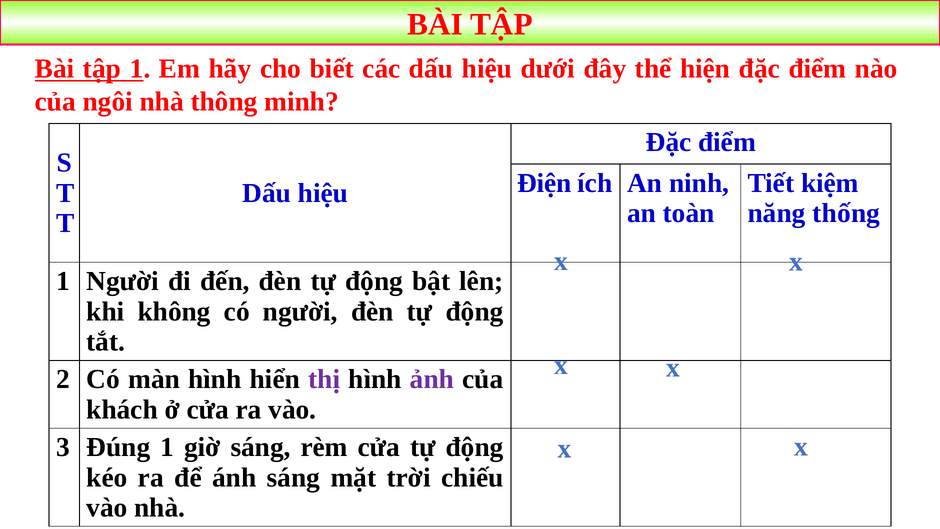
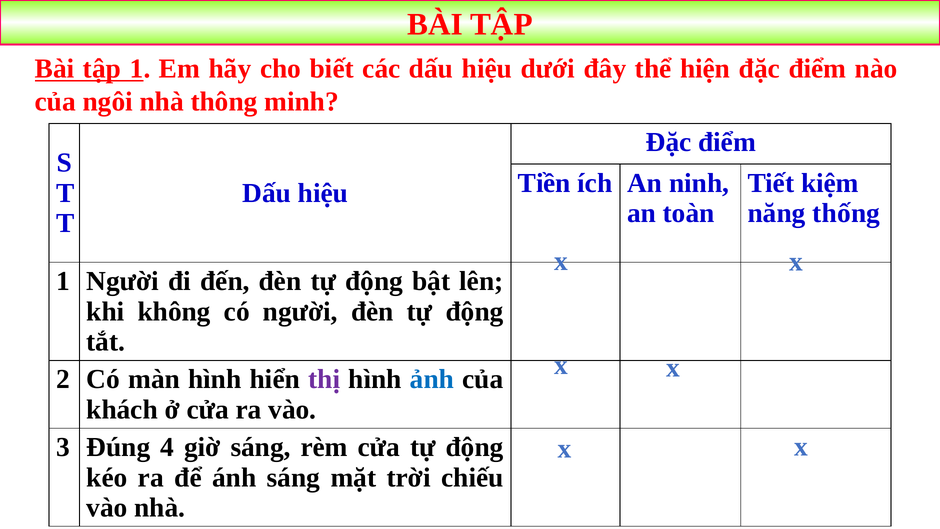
Điện: Điện -> Tiền (544, 183)
ảnh colour: purple -> blue (432, 379)
Đúng 1: 1 -> 4 (167, 447)
